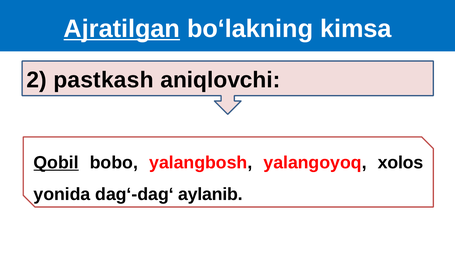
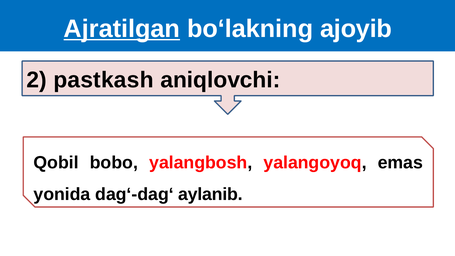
kimsa: kimsa -> ajoyib (356, 29)
Qobil underline: present -> none (56, 163)
xolos: xolos -> emas (400, 163)
